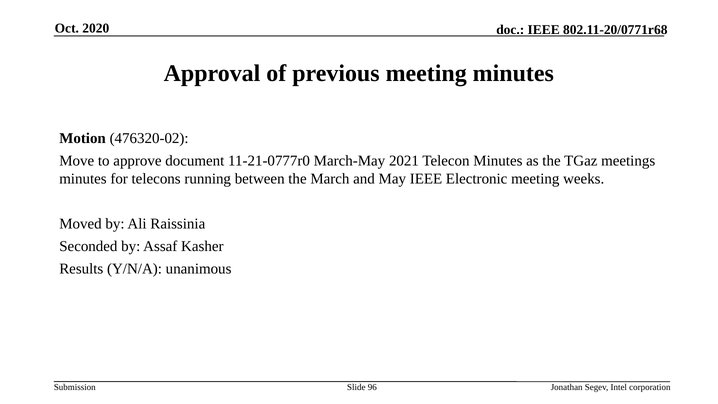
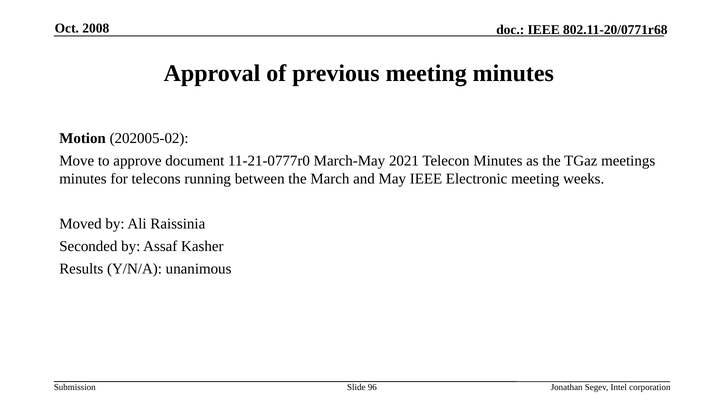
2020: 2020 -> 2008 (96, 29)
476320-02: 476320-02 -> 202005-02 (149, 138)
